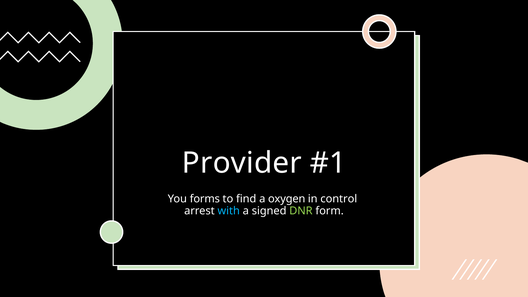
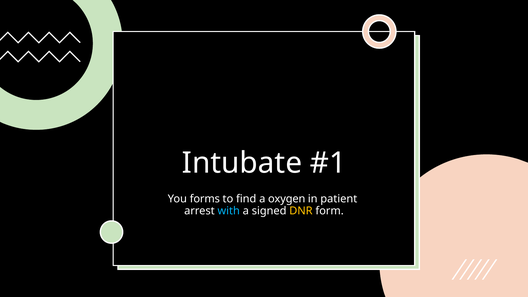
Provider: Provider -> Intubate (242, 163)
control: control -> patient (339, 199)
DNR colour: light green -> yellow (301, 211)
